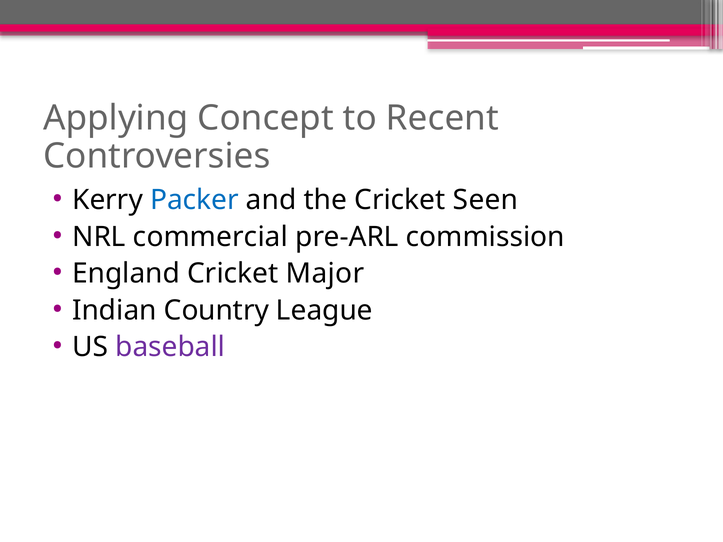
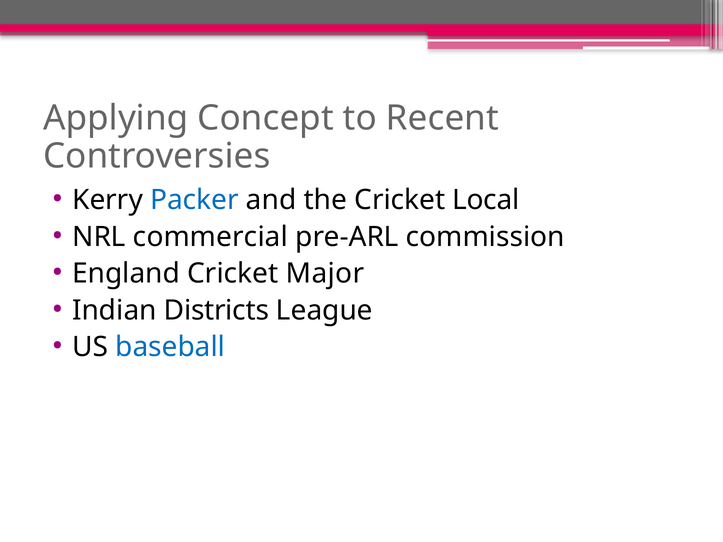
Seen: Seen -> Local (486, 200)
Country: Country -> Districts (216, 311)
baseball colour: purple -> blue (170, 347)
